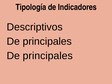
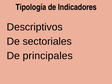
principales: principales -> sectoriales (47, 41)
